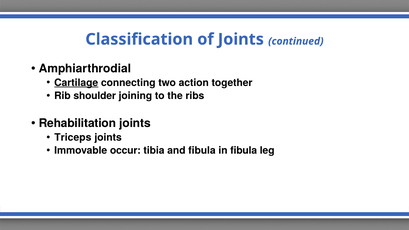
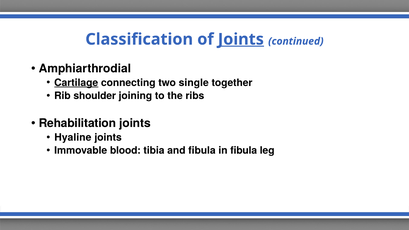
Joints underline: none -> present (241, 39)
action: action -> single (194, 83)
Triceps: Triceps -> Hyaline (73, 137)
occur: occur -> blood (125, 151)
